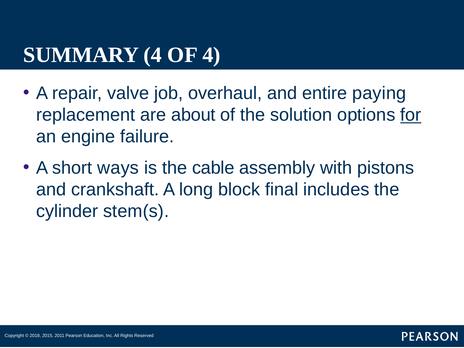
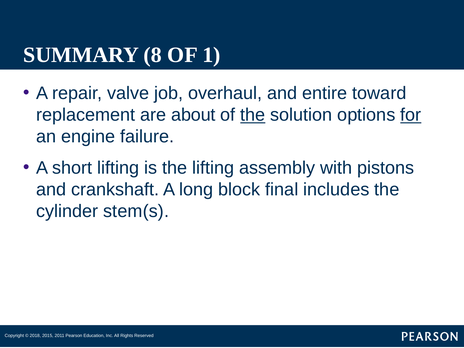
SUMMARY 4: 4 -> 8 (153, 55)
OF 4: 4 -> 1 (211, 55)
paying: paying -> toward (379, 93)
the underline: none -> present (253, 115)
short ways: ways -> lifting (118, 168)
the cable: cable -> lifting (213, 168)
